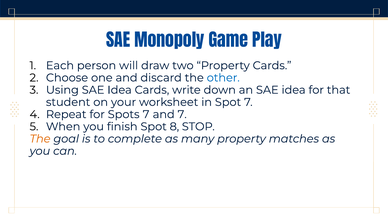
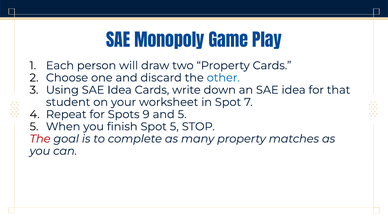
Spots 7: 7 -> 9 (146, 114)
and 7: 7 -> 5 (182, 114)
Spot 8: 8 -> 5 (174, 127)
The colour: orange -> red (40, 139)
